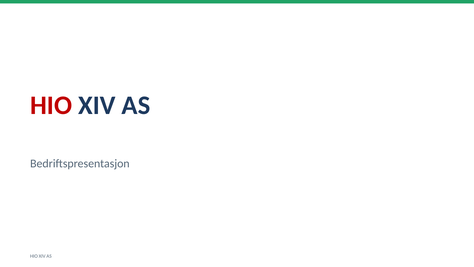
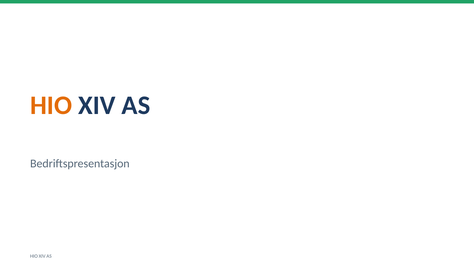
HIO colour: red -> orange (51, 105)
